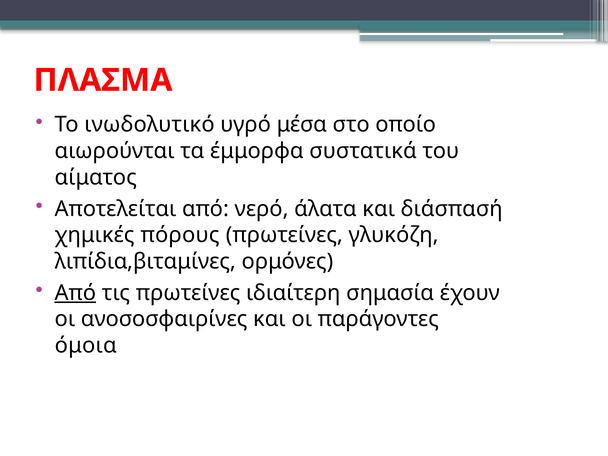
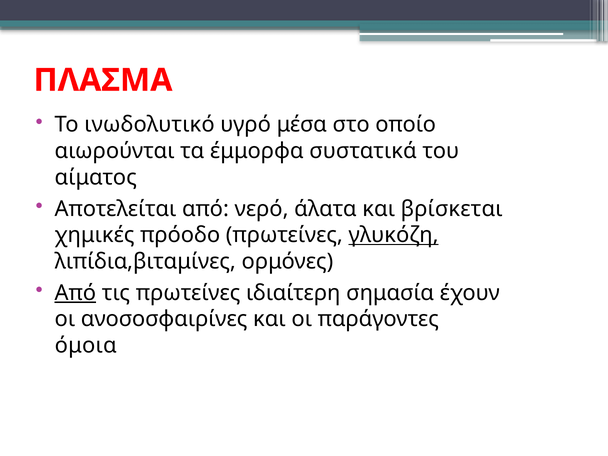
διάσπασή: διάσπασή -> βρίσκεται (452, 209)
πόρους: πόρους -> πρόοδο (180, 235)
γλυκόζη underline: none -> present (394, 235)
